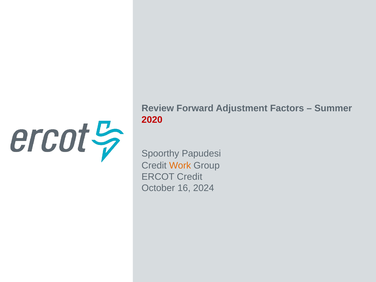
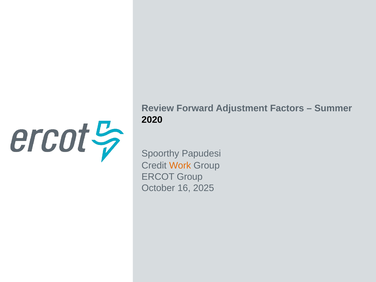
2020 colour: red -> black (152, 120)
ERCOT Credit: Credit -> Group (190, 177)
2024: 2024 -> 2025 (204, 188)
